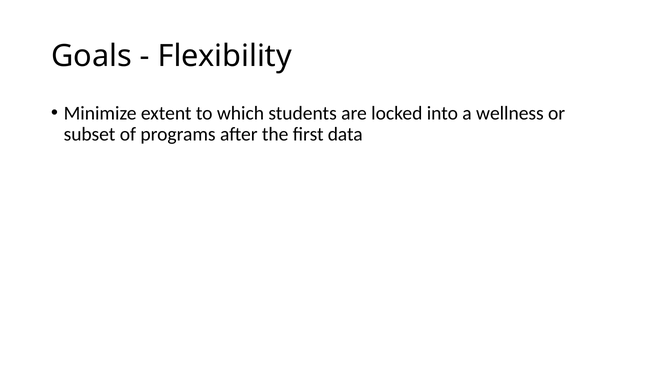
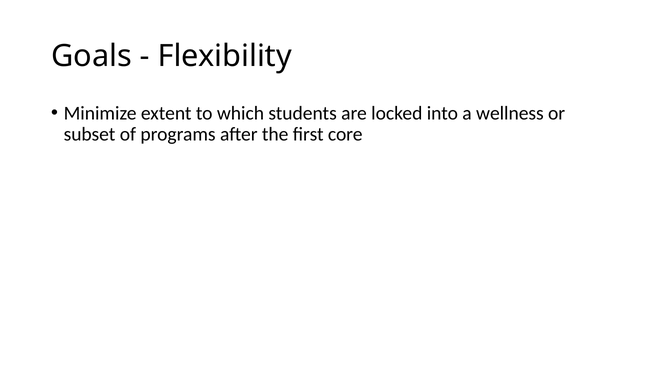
data: data -> core (345, 134)
